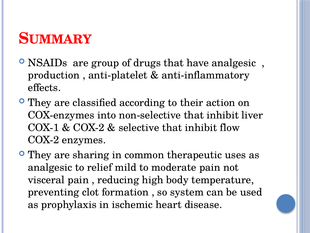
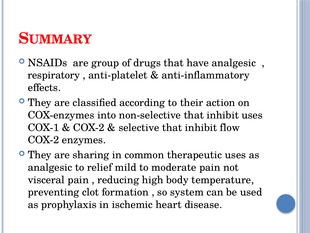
production: production -> respiratory (54, 75)
inhibit liver: liver -> uses (252, 115)
